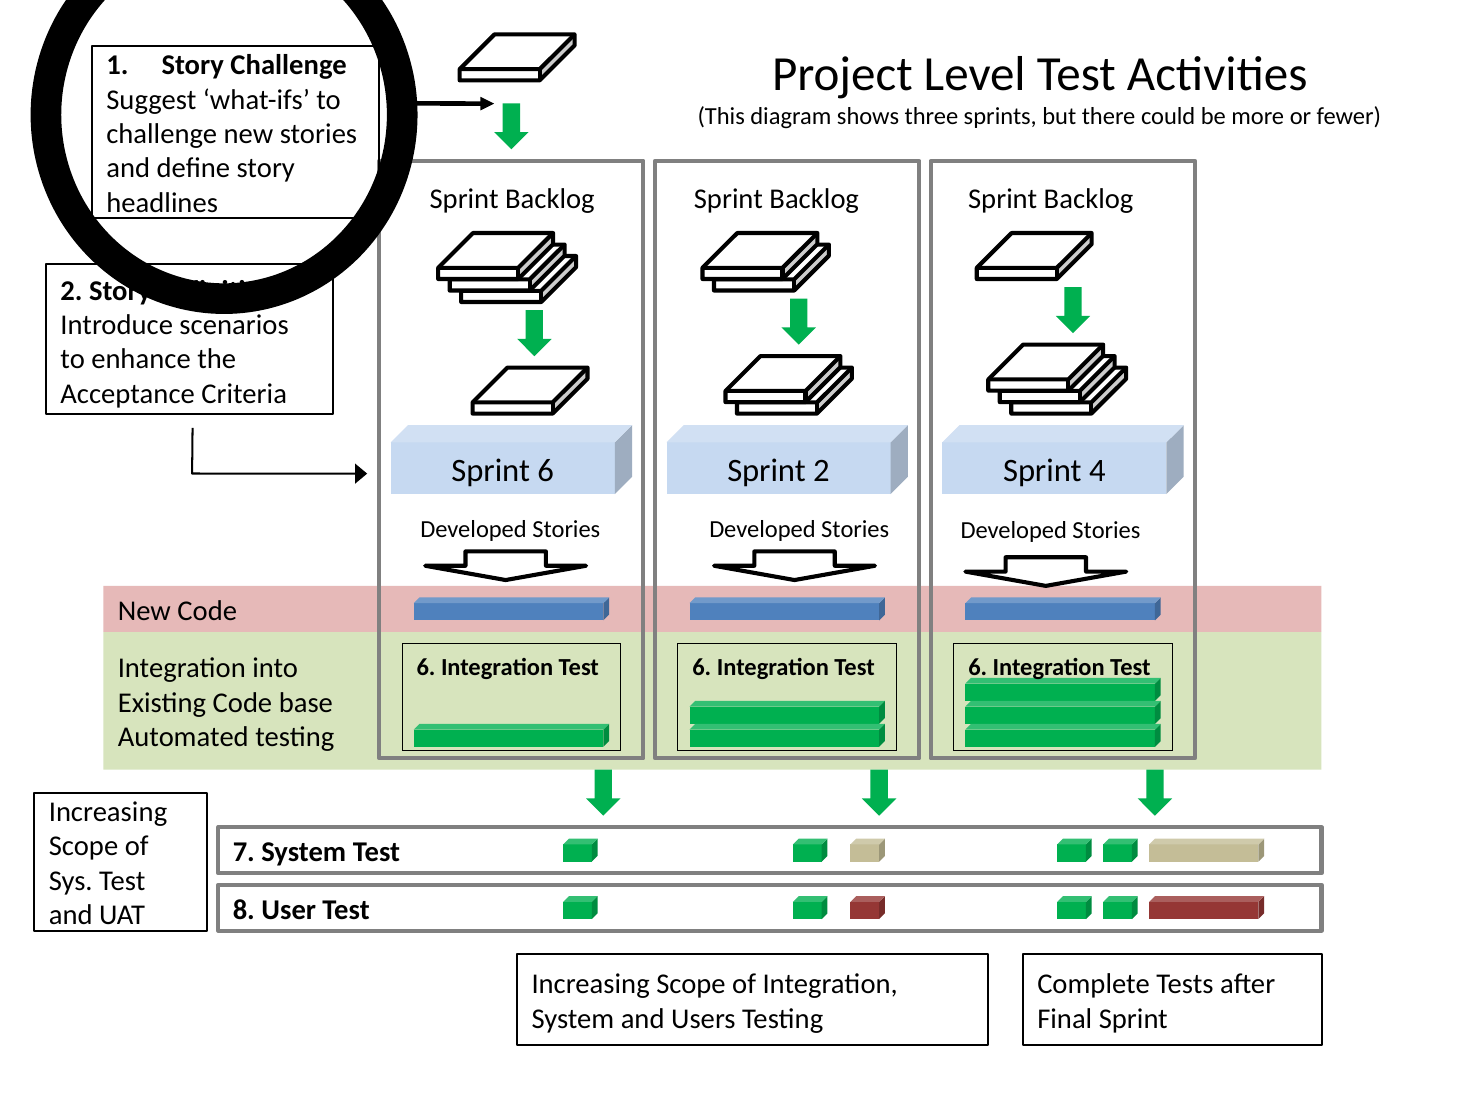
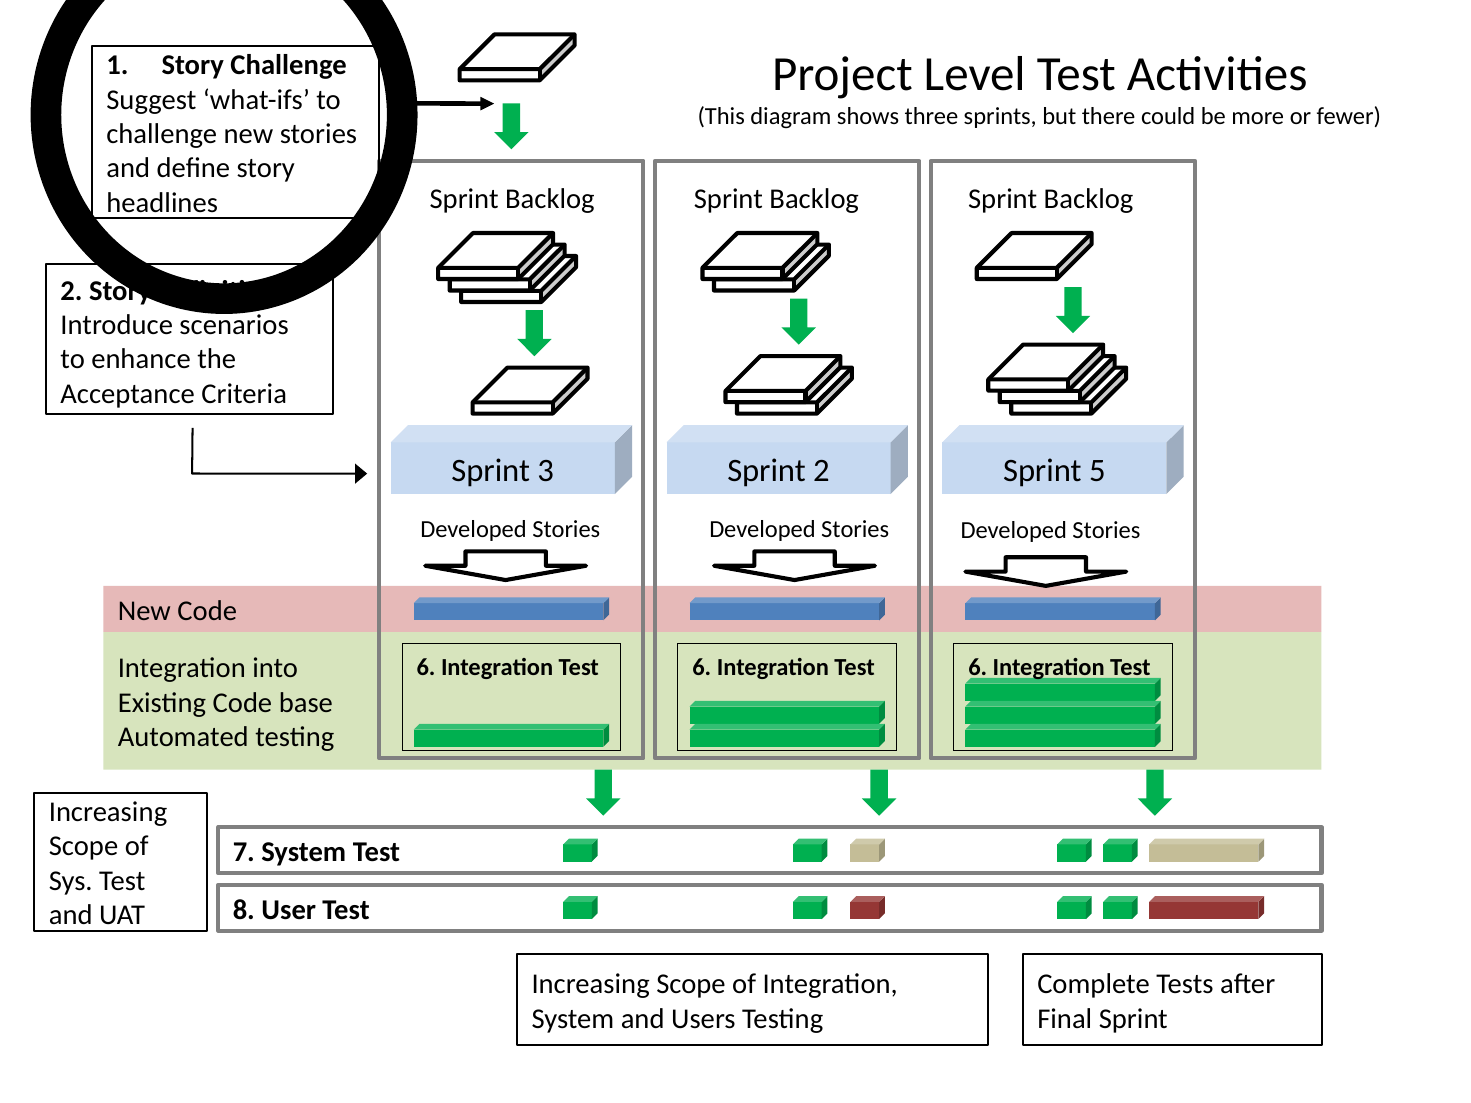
Sprint 6: 6 -> 3 (546, 471)
4: 4 -> 5 (1097, 471)
